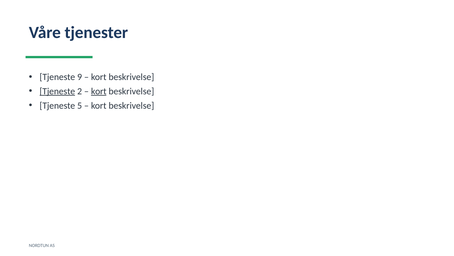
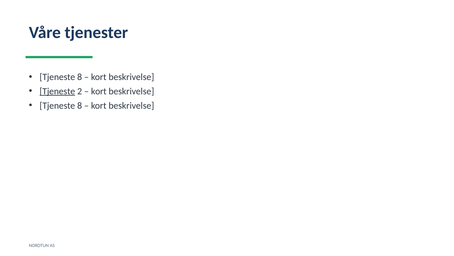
9: 9 -> 8 (80, 77)
kort underline: present -> none (99, 91)
5: 5 -> 8 (80, 105)
